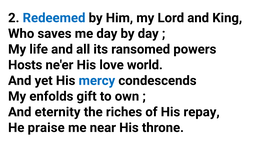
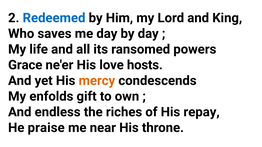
Hosts: Hosts -> Grace (25, 65)
world: world -> hosts (145, 65)
mercy colour: blue -> orange (97, 81)
eternity: eternity -> endless (58, 112)
